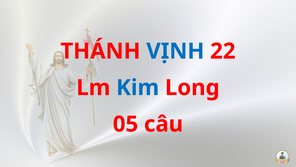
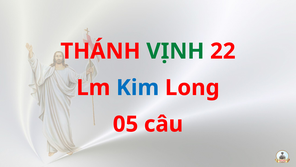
VỊNH colour: blue -> green (175, 51)
